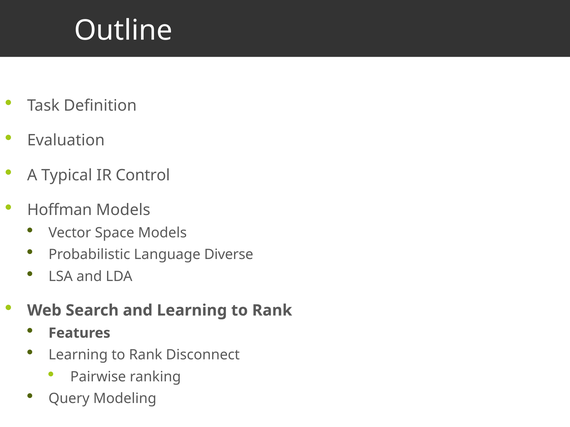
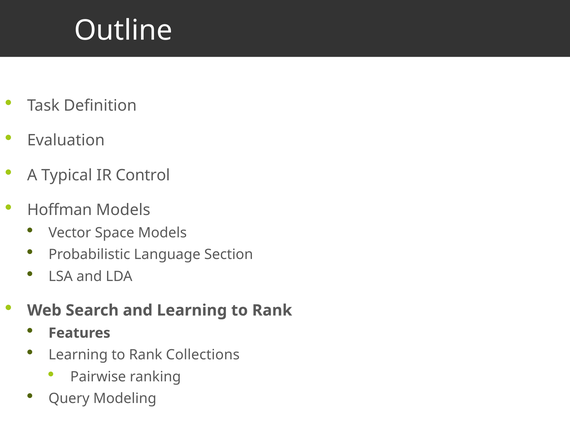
Diverse: Diverse -> Section (229, 255)
Disconnect: Disconnect -> Collections (203, 355)
